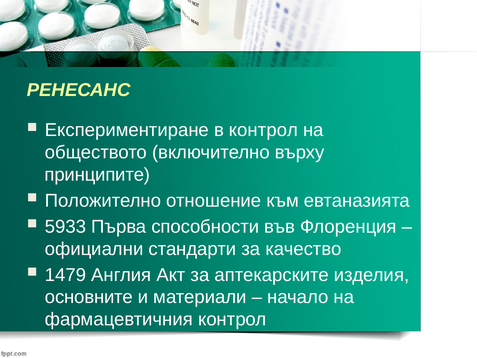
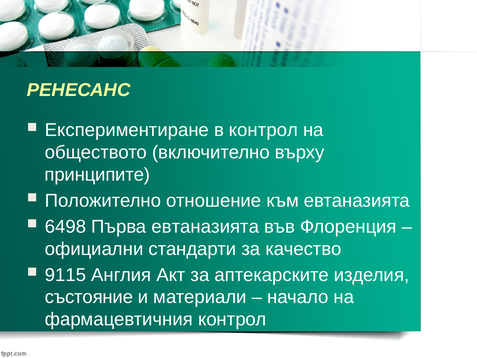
5933: 5933 -> 6498 (65, 226)
Първа способности: способности -> евтаназията (205, 226)
1479: 1479 -> 9115 (65, 275)
основните: основните -> състояние (89, 297)
